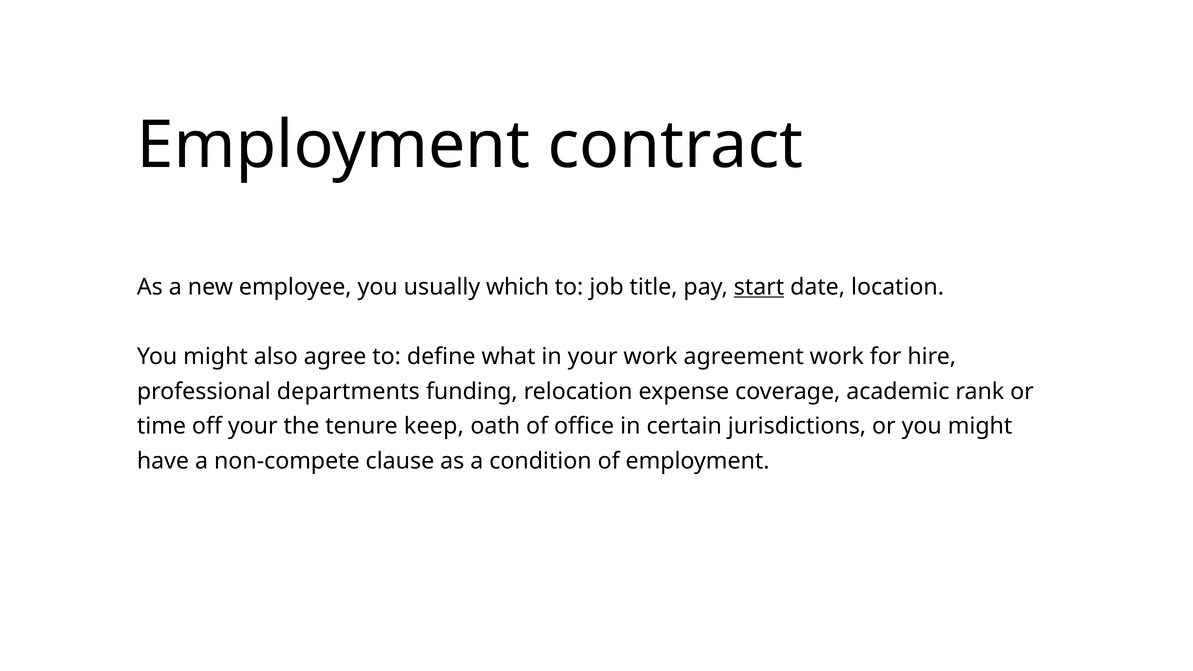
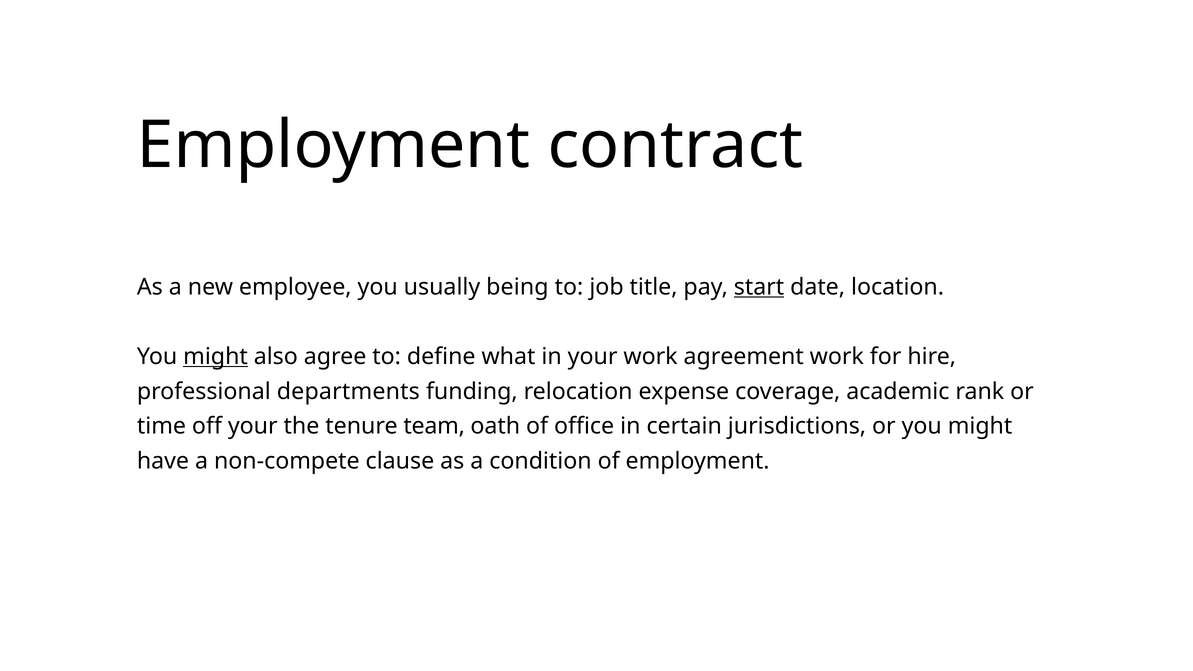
which: which -> being (517, 287)
might underline: none -> present (216, 357)
keep: keep -> team (434, 426)
